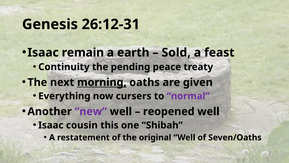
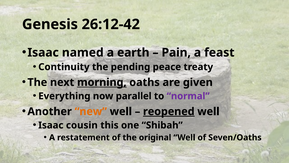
26:12-31: 26:12-31 -> 26:12-42 (111, 24)
remain: remain -> named (83, 52)
Sold: Sold -> Pain (176, 52)
cursers: cursers -> parallel (134, 96)
new colour: purple -> orange (91, 111)
reopened underline: none -> present (169, 111)
